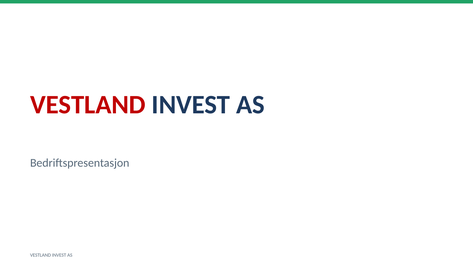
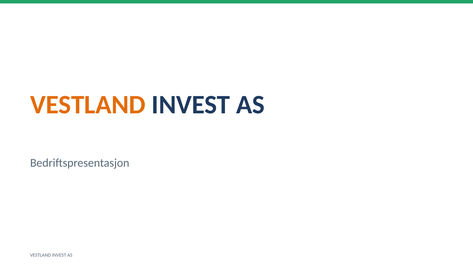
VESTLAND colour: red -> orange (88, 105)
